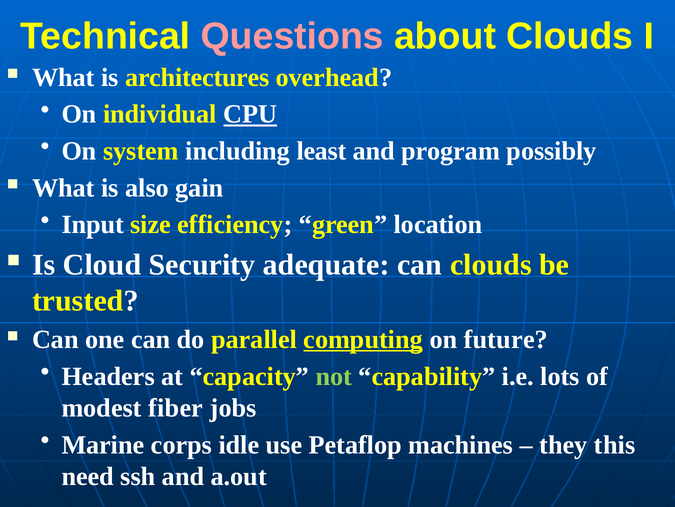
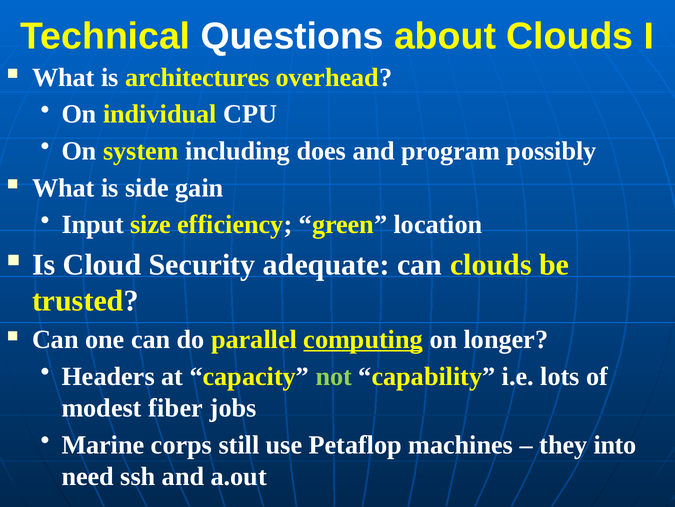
Questions colour: pink -> white (292, 36)
CPU underline: present -> none (250, 114)
least: least -> does (321, 151)
also: also -> side (147, 188)
future: future -> longer (506, 339)
idle: idle -> still (239, 444)
this: this -> into (615, 444)
